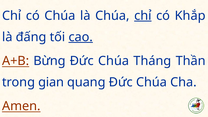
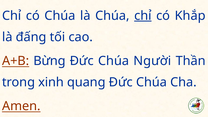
cao underline: present -> none (81, 37)
Tháng: Tháng -> Người (152, 61)
gian: gian -> xinh (51, 82)
